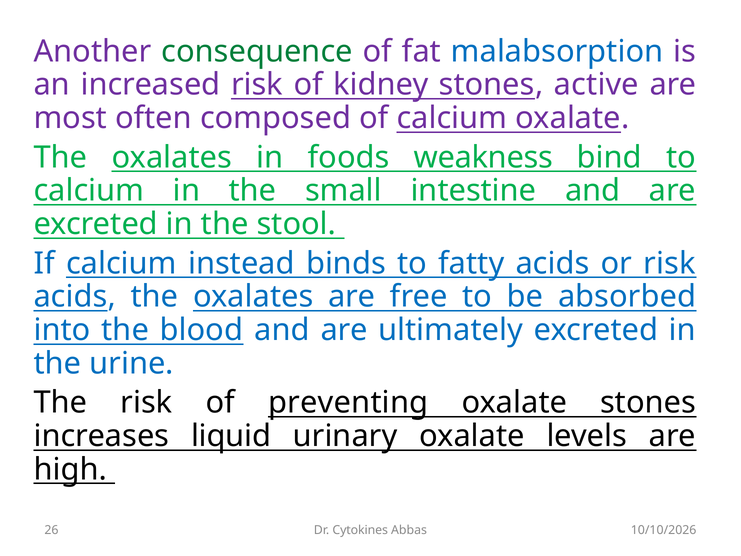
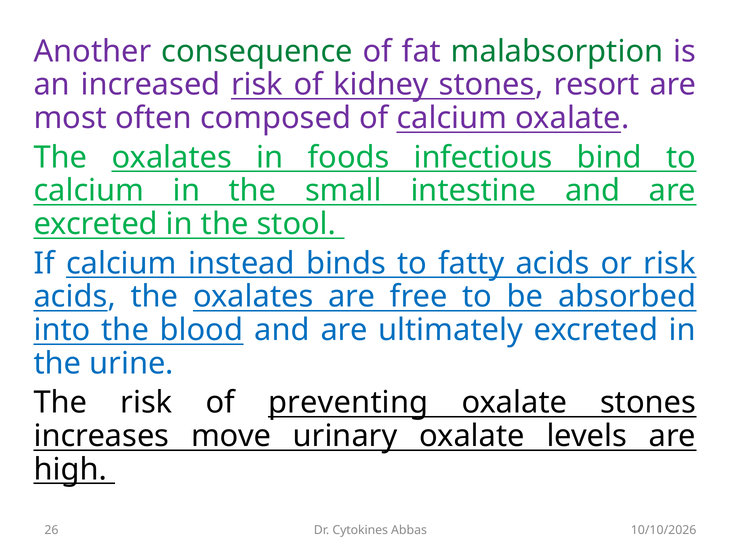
malabsorption colour: blue -> green (557, 51)
active: active -> resort (597, 85)
weakness: weakness -> infectious (483, 157)
liquid: liquid -> move (231, 436)
